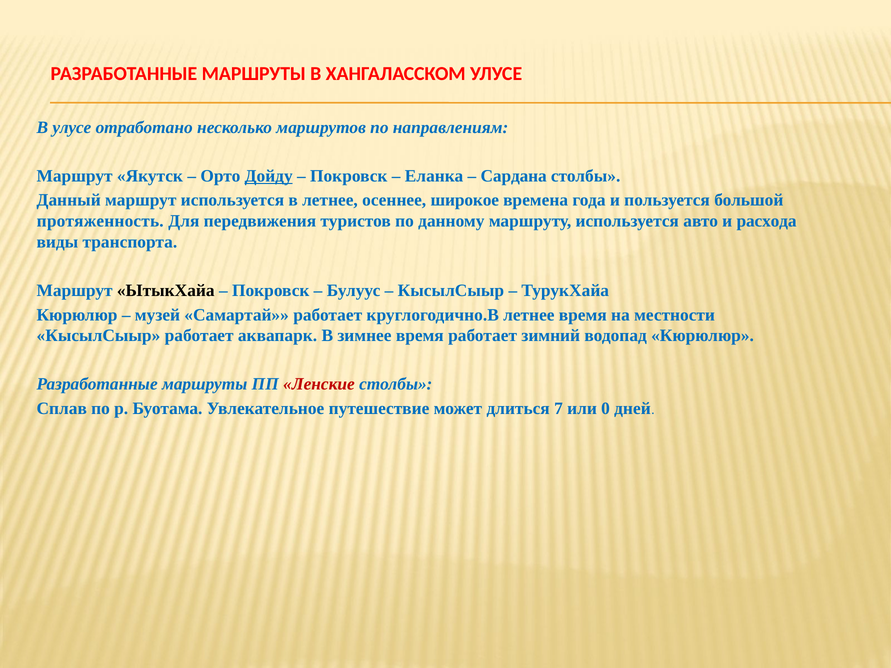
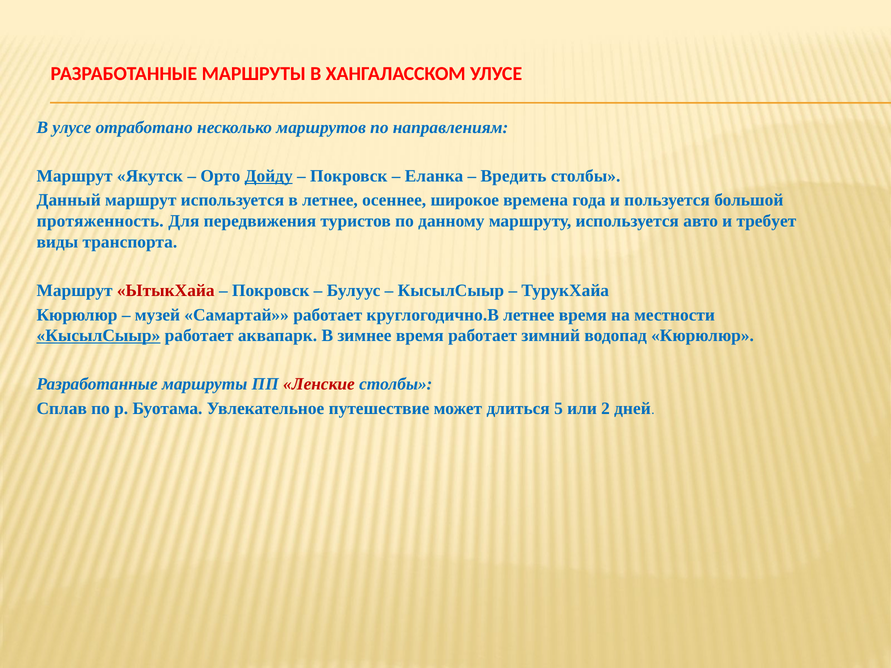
Сардана: Сардана -> Вредить (514, 176)
расхода: расхода -> требует (766, 221)
ЫтыкХайа colour: black -> red (166, 291)
КысылСыыр underline: none -> present (98, 336)
7: 7 -> 5 (558, 409)
0: 0 -> 2 (606, 409)
